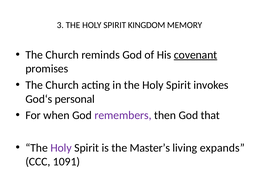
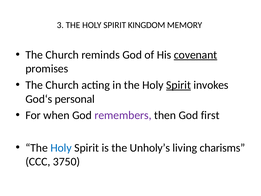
Spirit underline: none -> present (179, 85)
that: that -> first (210, 115)
Holy colour: purple -> blue (61, 148)
Master’s: Master’s -> Unholy’s (150, 148)
expands: expands -> charisms (222, 148)
1091: 1091 -> 3750 (66, 162)
